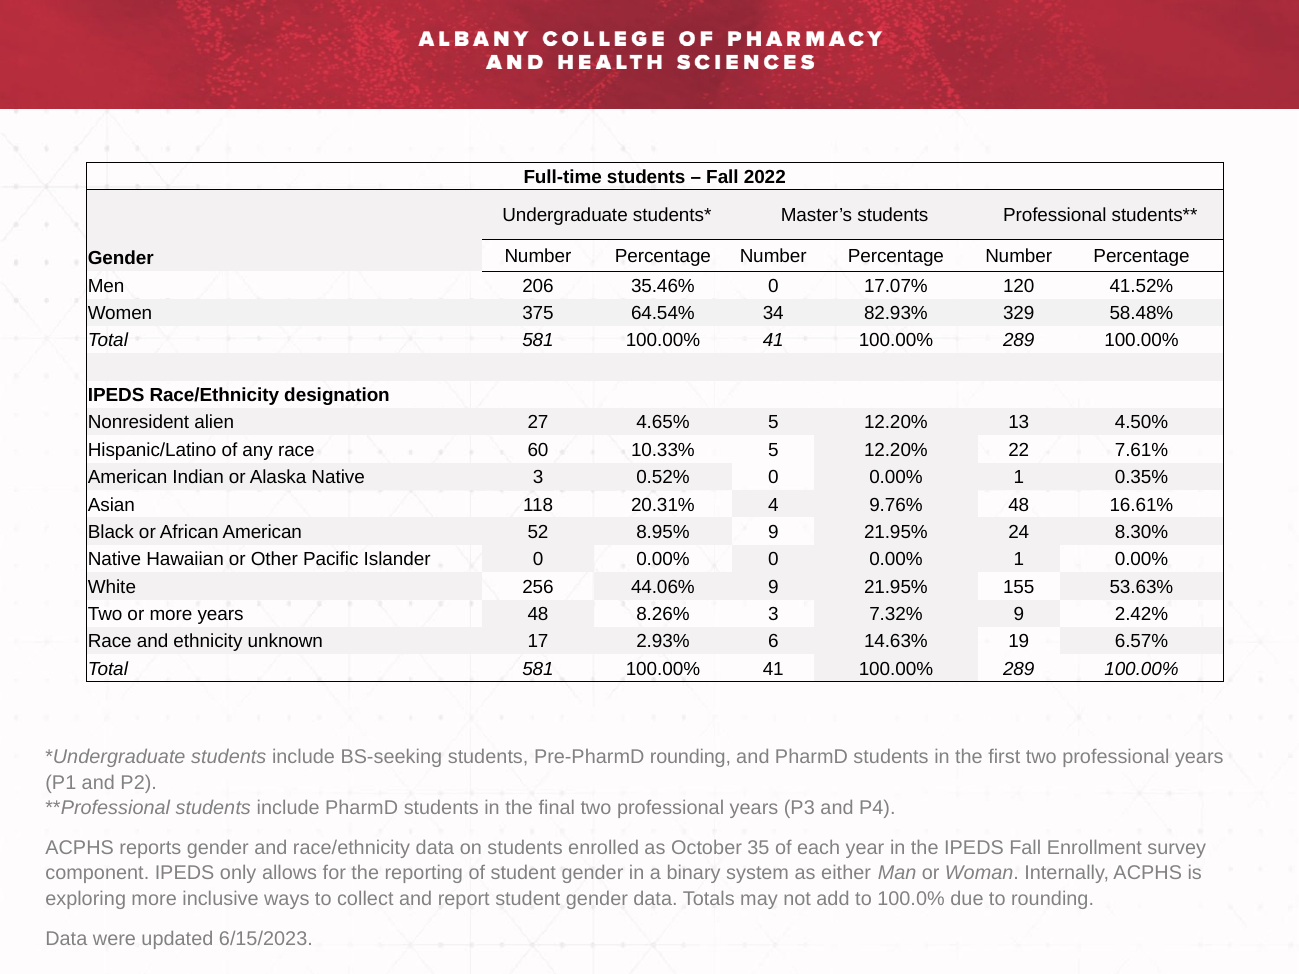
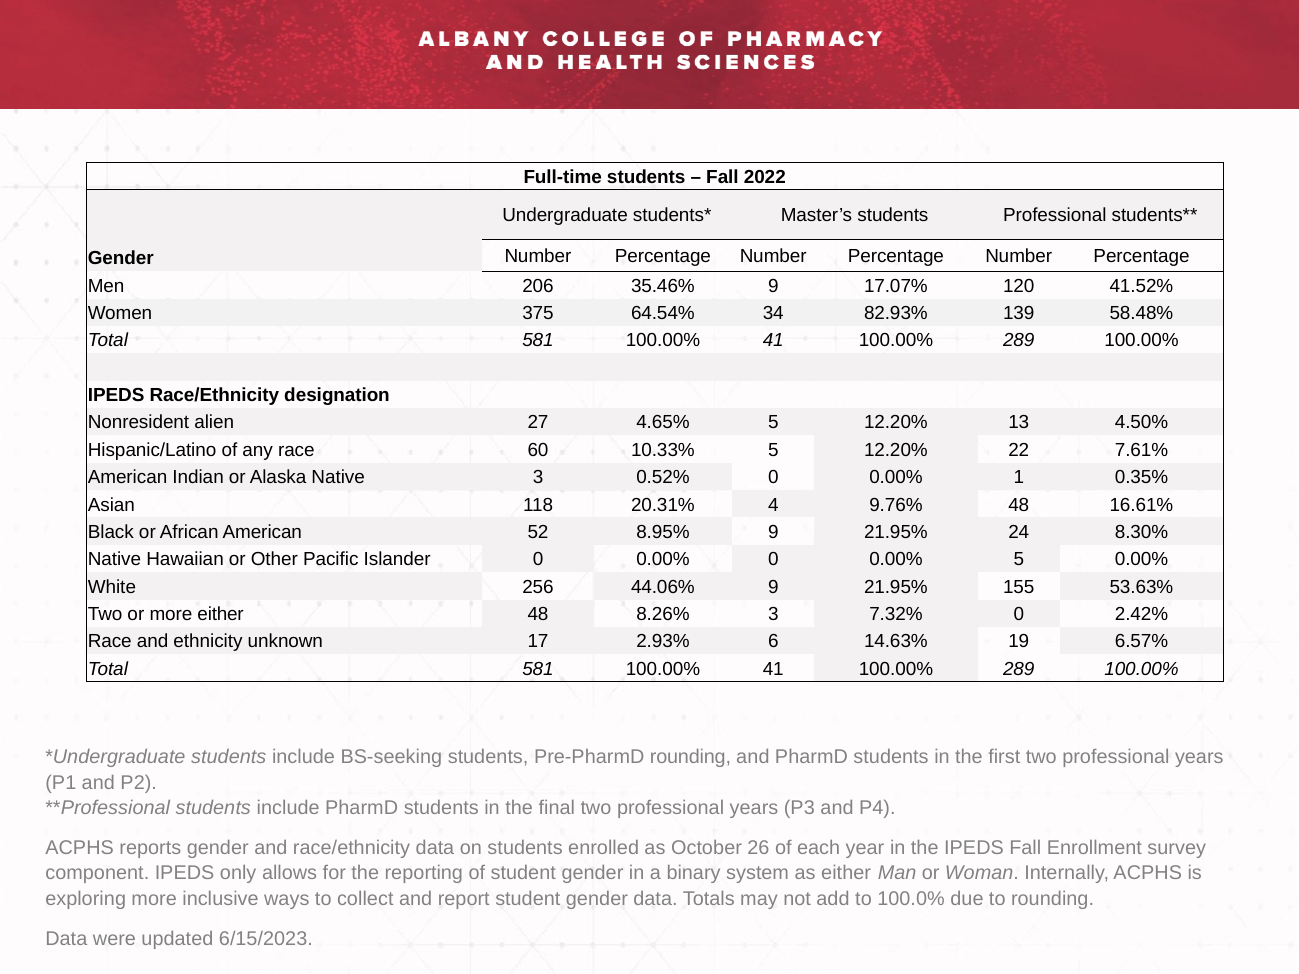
35.46% 0: 0 -> 9 (773, 286)
329: 329 -> 139 (1019, 313)
0.00% 0 0.00% 1: 1 -> 5 (1019, 560)
more years: years -> either (221, 614)
7.32% 9: 9 -> 0 (1019, 614)
35: 35 -> 26 (758, 848)
